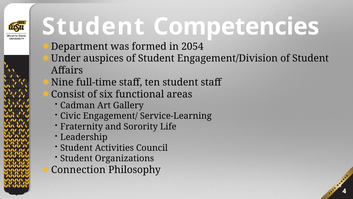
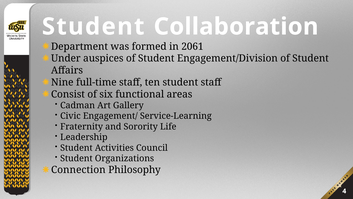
Competencies: Competencies -> Collaboration (236, 27)
2054: 2054 -> 2061 (192, 46)
